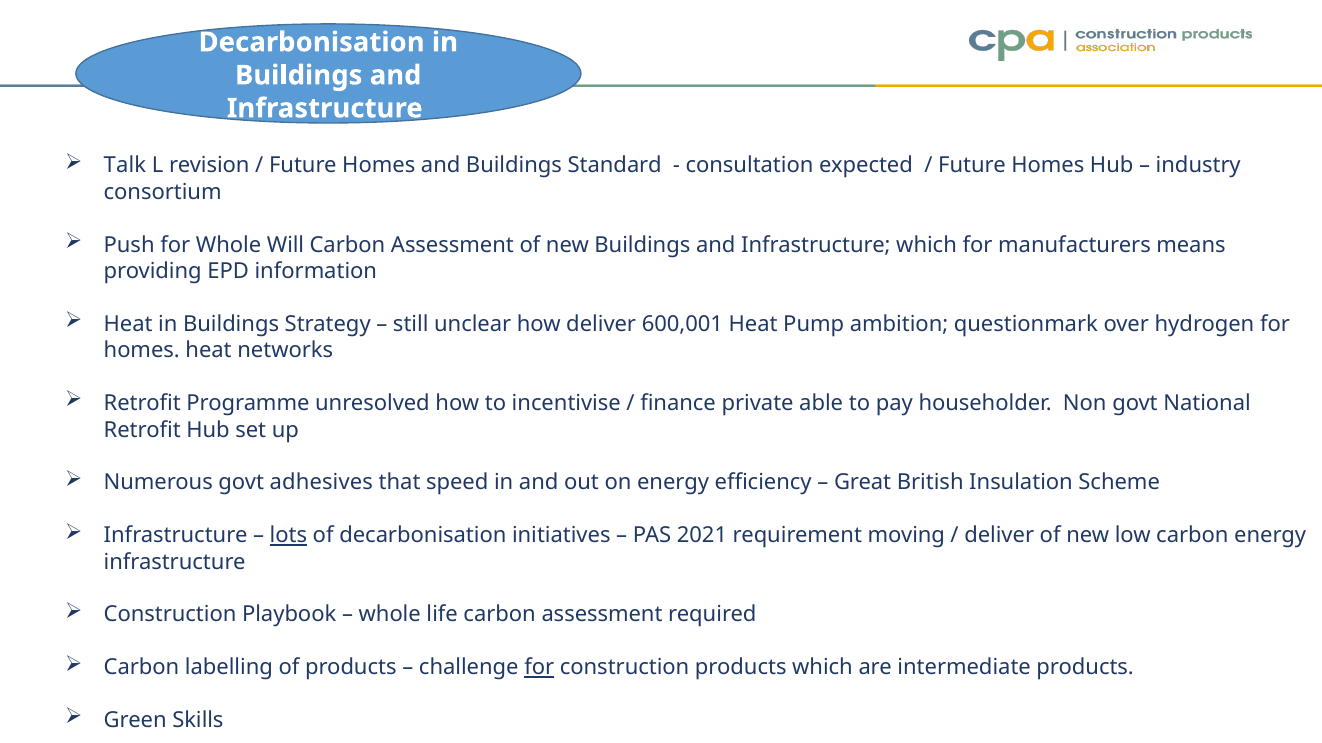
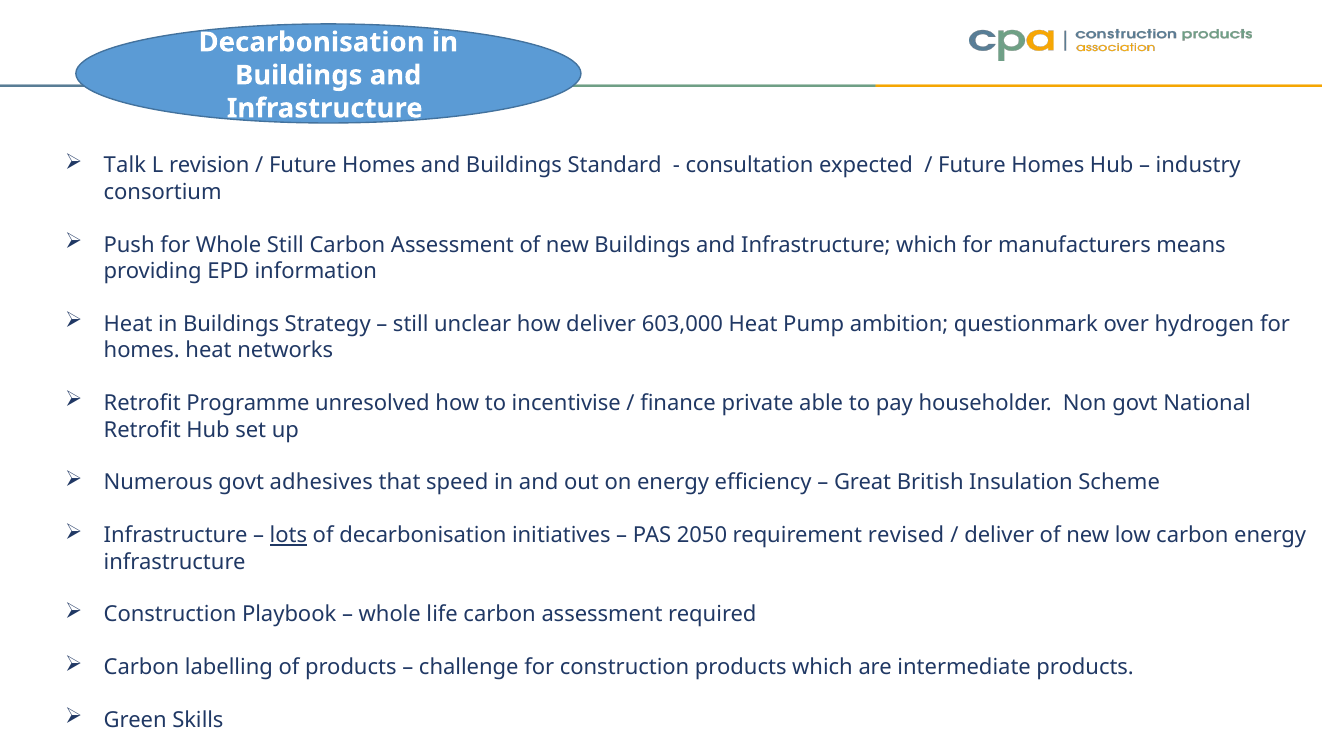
Whole Will: Will -> Still (285, 245)
600,001: 600,001 -> 603,000 (682, 324)
2021: 2021 -> 2050 (702, 536)
moving: moving -> revised (906, 536)
for underline: present -> none (539, 668)
